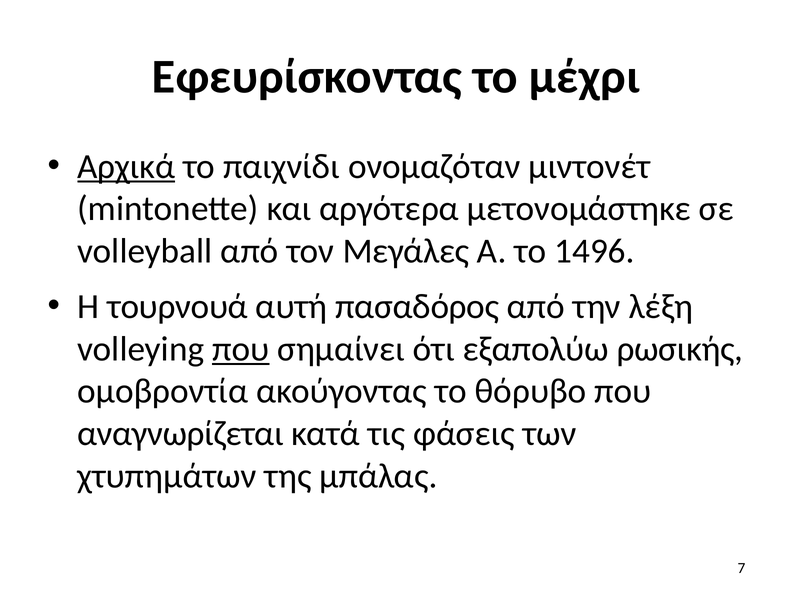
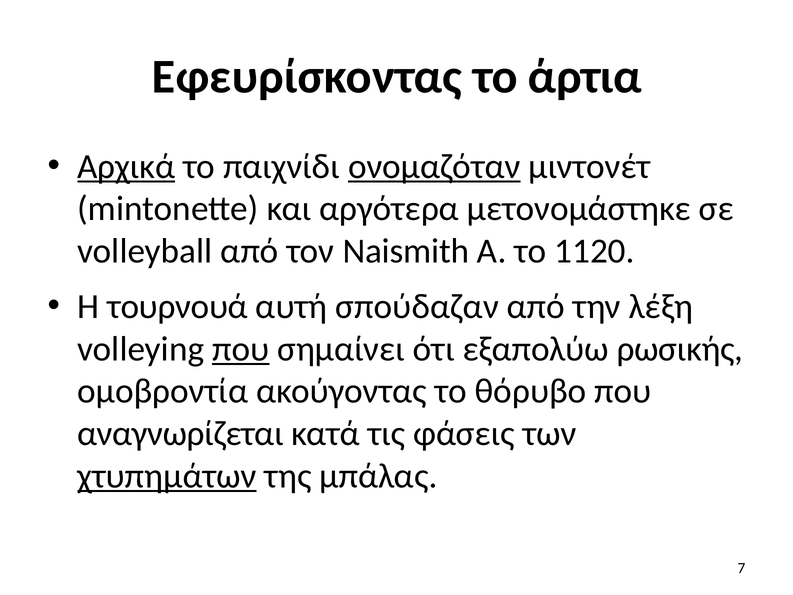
μέχρι: μέχρι -> άρτια (585, 77)
ονομαζόταν underline: none -> present (434, 166)
Μεγάλες: Μεγάλες -> Naismith (406, 251)
1496: 1496 -> 1120 (594, 251)
πασαδόρος: πασαδόρος -> σπούδαζαν (417, 306)
χτυπημάτων underline: none -> present (167, 476)
